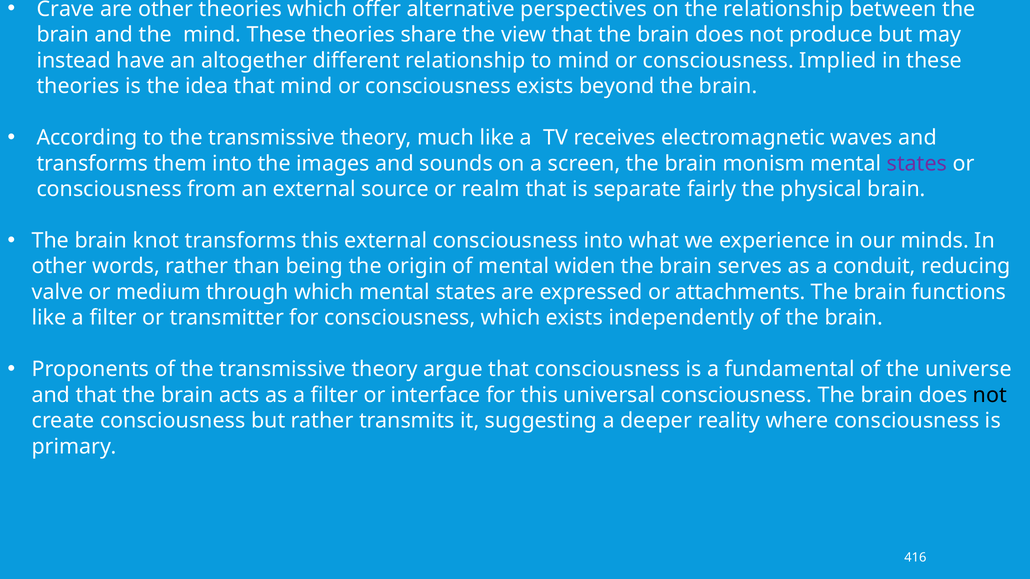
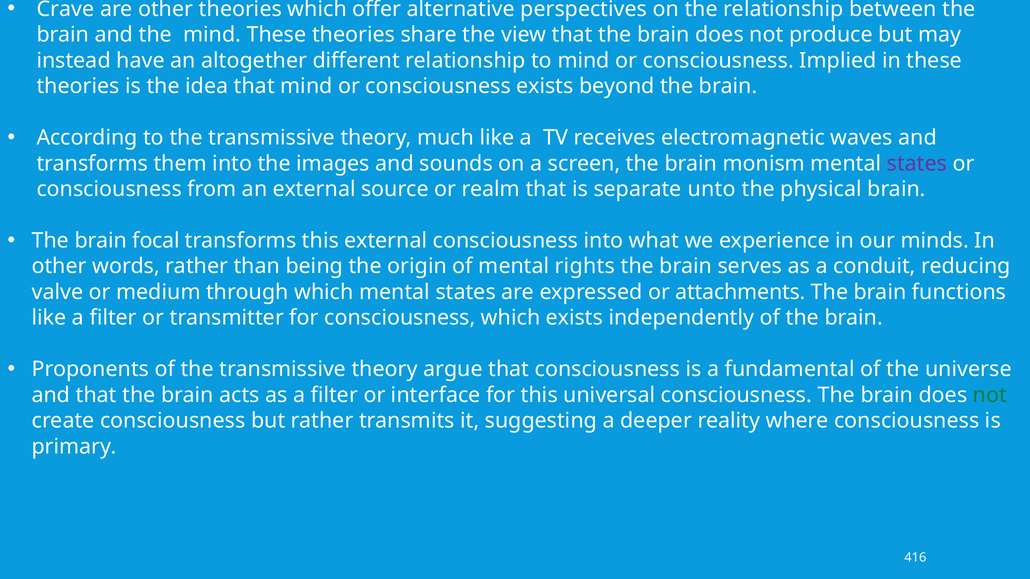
fairly: fairly -> unto (712, 189)
knot: knot -> focal (156, 241)
widen: widen -> rights (585, 267)
not colour: black -> green (990, 395)
